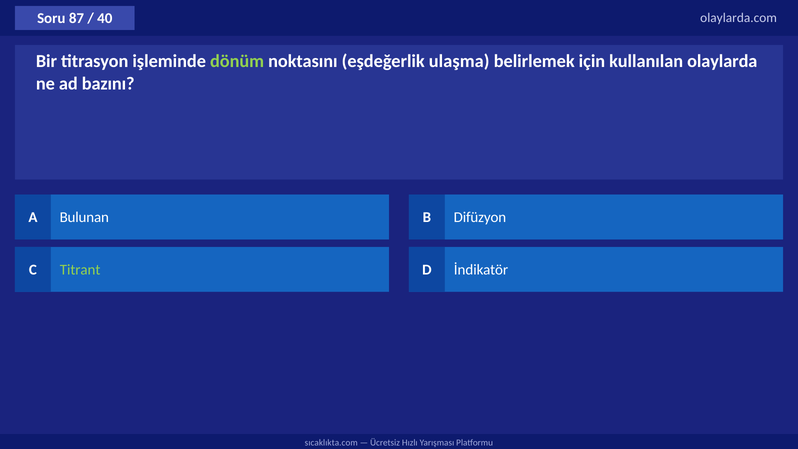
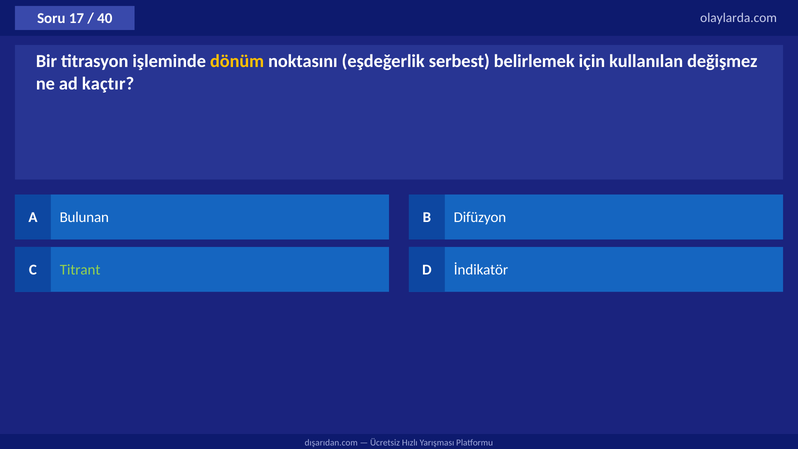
87: 87 -> 17 (76, 18)
dönüm colour: light green -> yellow (237, 61)
ulaşma: ulaşma -> serbest (459, 61)
olaylarda: olaylarda -> değişmez (722, 61)
bazını: bazını -> kaçtır (108, 84)
sıcaklıkta.com: sıcaklıkta.com -> dışarıdan.com (331, 443)
